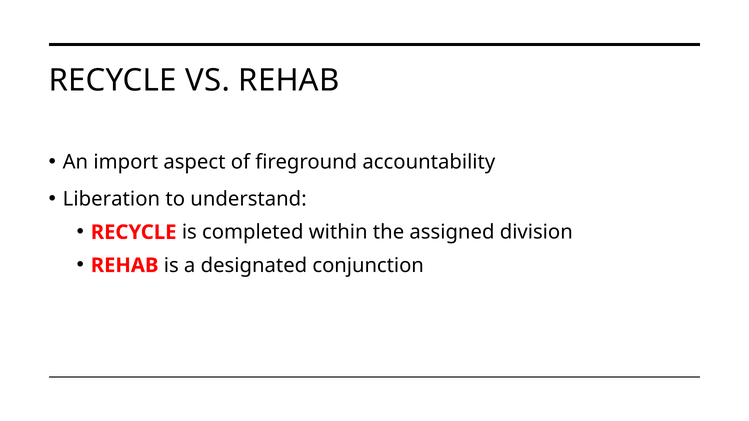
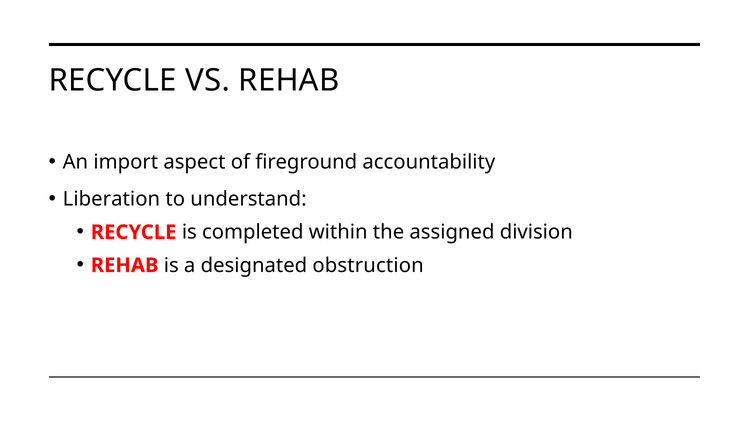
conjunction: conjunction -> obstruction (368, 266)
